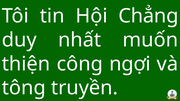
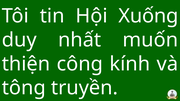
Chẳng: Chẳng -> Xuống (148, 16)
ngợi: ngợi -> kính (130, 64)
